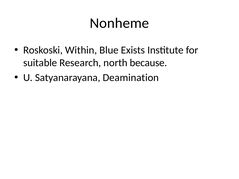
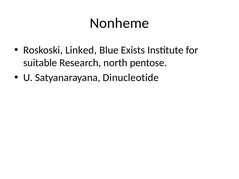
Within: Within -> Linked (81, 50)
because: because -> pentose (148, 63)
Deamination: Deamination -> Dinucleotide (131, 78)
